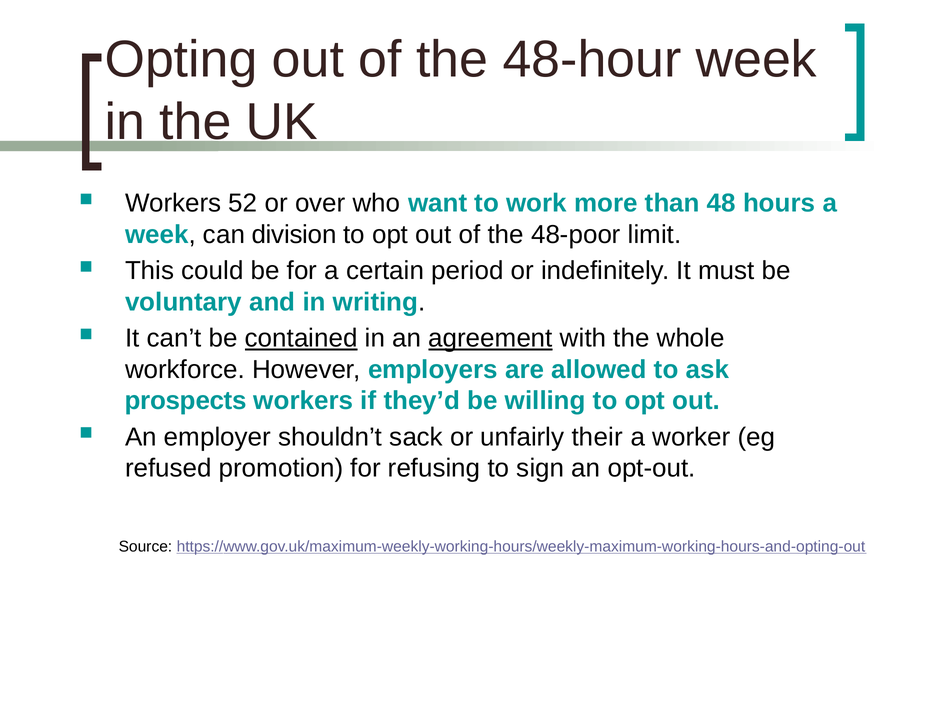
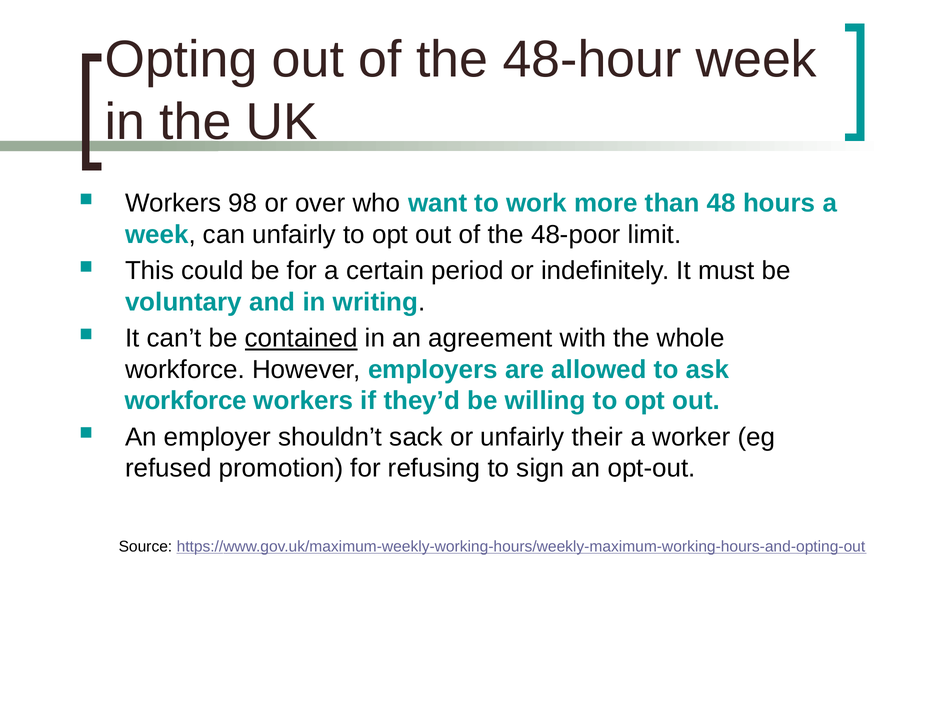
52: 52 -> 98 (243, 203)
can division: division -> unfairly (294, 235)
agreement underline: present -> none (491, 338)
prospects: prospects -> workforce (186, 401)
